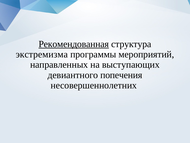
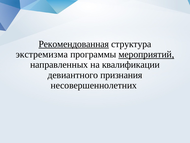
мероприятий underline: none -> present (146, 54)
выступающих: выступающих -> квалификации (131, 64)
попечения: попечения -> признания (121, 75)
